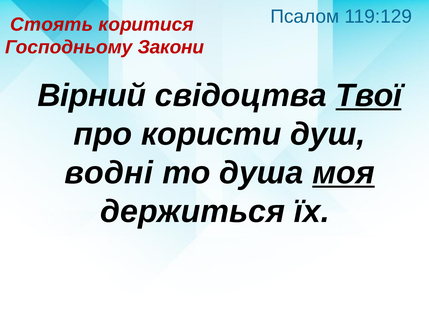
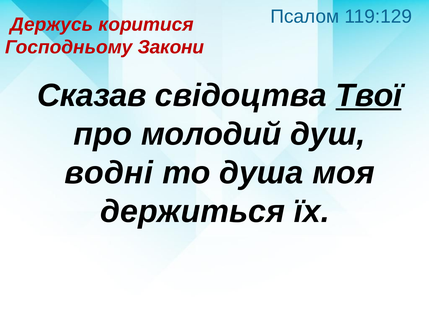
Стоять: Стоять -> Держусь (52, 24)
Вірний: Вірний -> Сказав (92, 96)
користи: користи -> молодий (211, 134)
моя underline: present -> none (344, 173)
